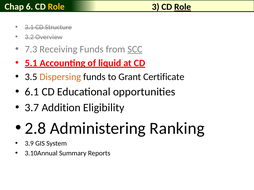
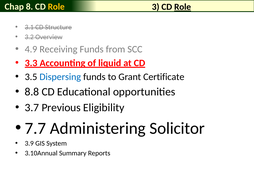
6: 6 -> 8 (29, 7)
7.3: 7.3 -> 4.9 (31, 49)
SCC underline: present -> none (135, 49)
5.1: 5.1 -> 3.3 (31, 63)
Dispersing colour: orange -> blue (60, 77)
6.1: 6.1 -> 8.8 (32, 92)
Addition: Addition -> Previous (61, 108)
2.8: 2.8 -> 7.7 (35, 129)
Ranking: Ranking -> Solicitor (177, 129)
